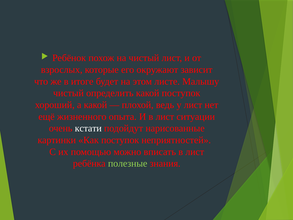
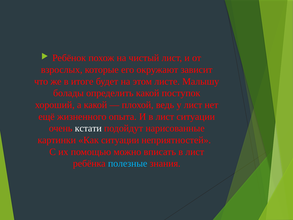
чистый: чистый -> болады (68, 93)
Как поступок: поступок -> ситуации (120, 140)
полезные colour: light green -> light blue (128, 163)
